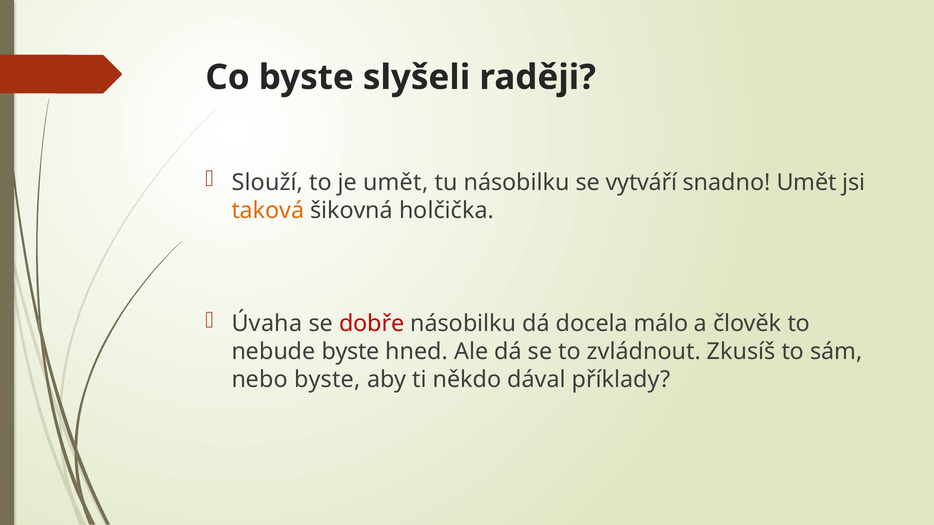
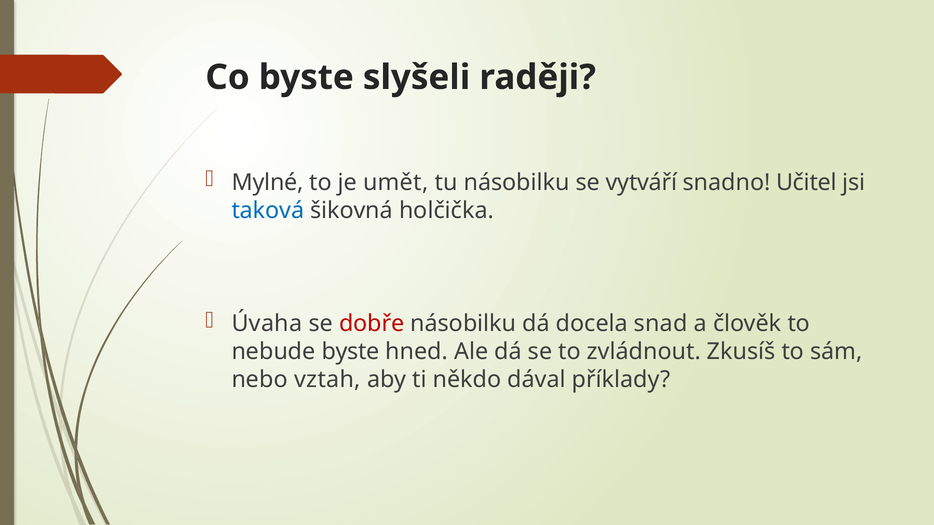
Slouží: Slouží -> Mylné (268, 183)
snadno Umět: Umět -> Učitel (807, 183)
taková colour: orange -> blue (268, 211)
málo: málo -> snad (661, 324)
nebo byste: byste -> vztah (327, 380)
